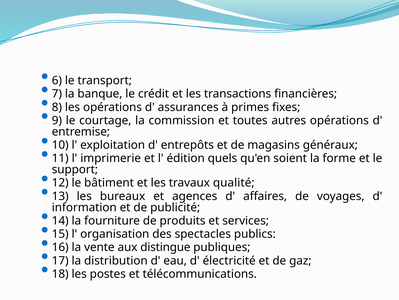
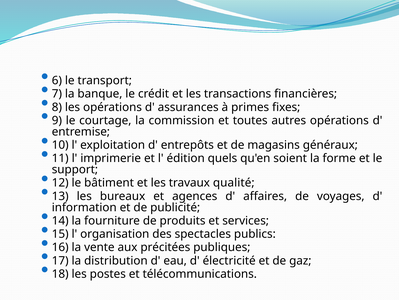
distingue: distingue -> précitées (165, 247)
